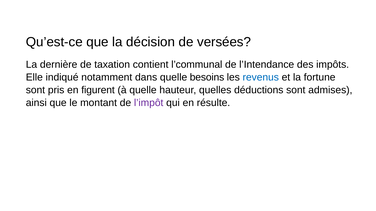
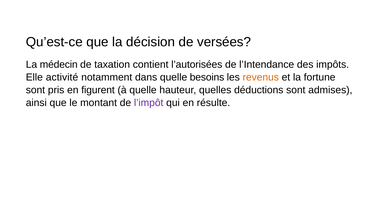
dernière: dernière -> médecin (59, 65)
l’communal: l’communal -> l’autorisées (197, 65)
indiqué: indiqué -> activité (62, 77)
revenus colour: blue -> orange (261, 77)
